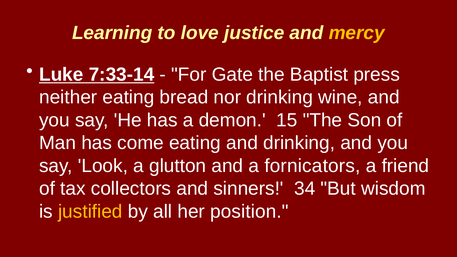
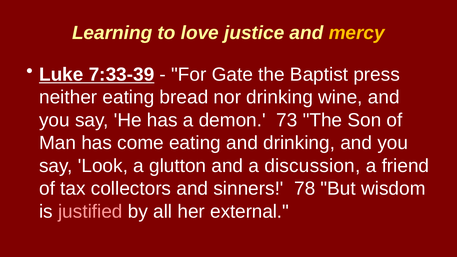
7:33-14: 7:33-14 -> 7:33-39 (122, 74)
15: 15 -> 73 (287, 120)
fornicators: fornicators -> discussion (312, 166)
34: 34 -> 78 (305, 189)
justified colour: yellow -> pink (90, 212)
position: position -> external (250, 212)
